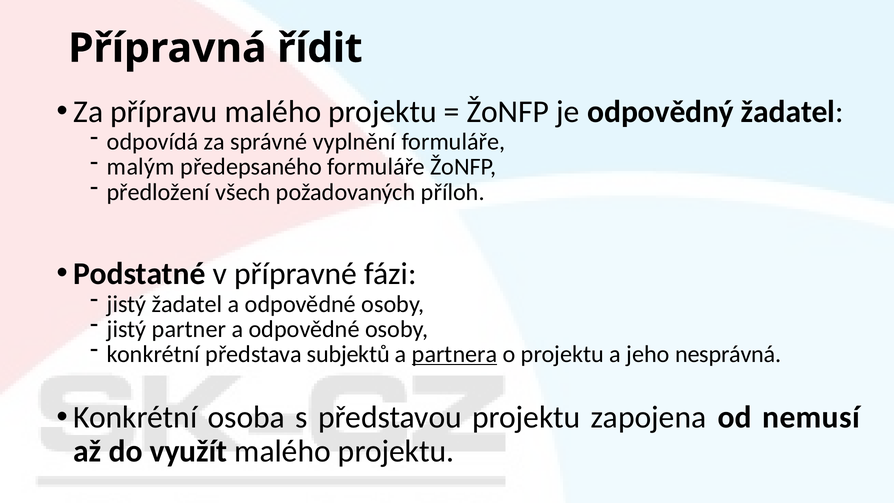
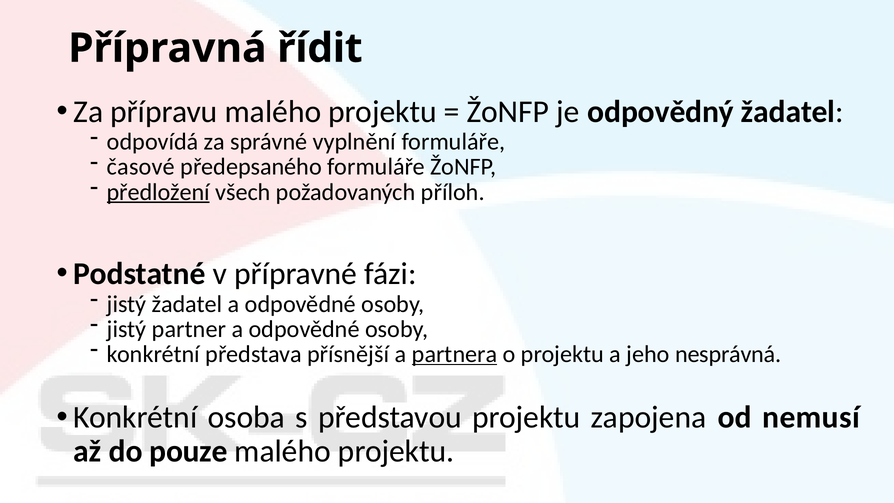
malým: malým -> časové (141, 167)
předložení underline: none -> present (158, 192)
subjektů: subjektů -> přísnější (348, 354)
využít: využít -> pouze (189, 451)
